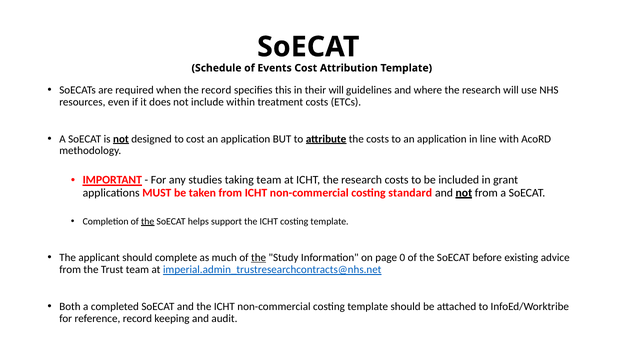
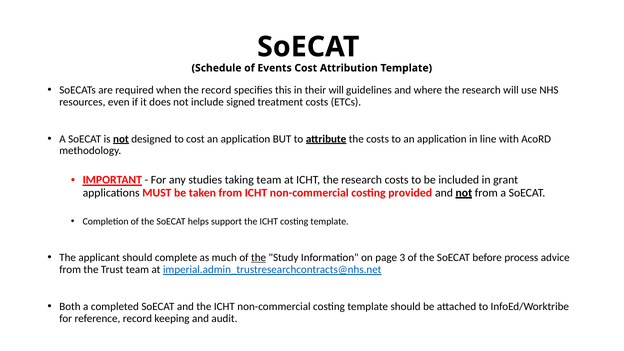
within: within -> signed (241, 102)
standard: standard -> provided (410, 193)
the underline: present -> none (148, 221)
0: 0 -> 3 (402, 258)
existing: existing -> process (521, 258)
